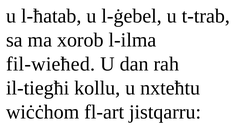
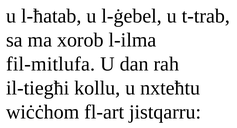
fil-wieħed: fil-wieħed -> fil-mitlufa (51, 64)
